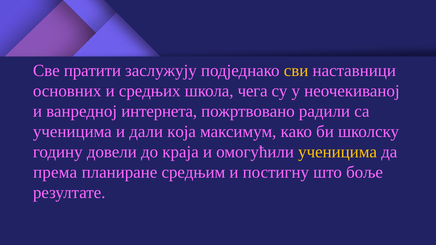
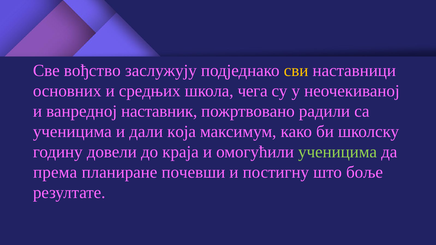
пратити: пратити -> вођство (92, 71)
интернета: интернета -> наставник (159, 111)
ученицима colour: yellow -> light green (338, 152)
средњим: средњим -> почевши (193, 172)
